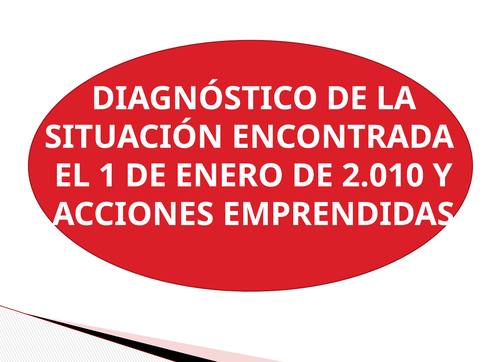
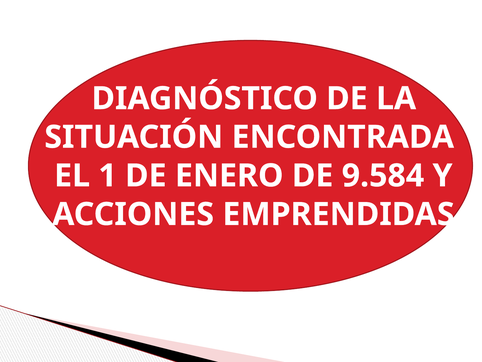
2.010: 2.010 -> 9.584 (383, 176)
